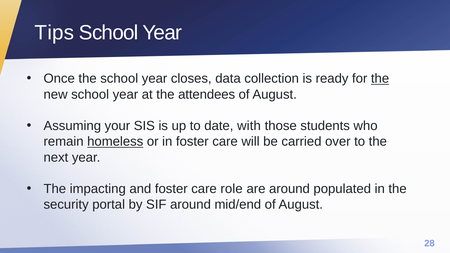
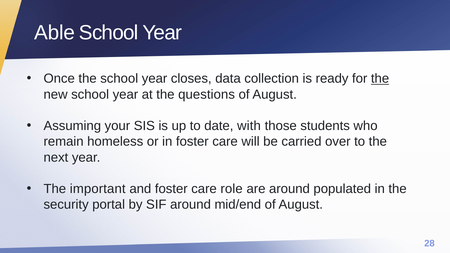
Tips: Tips -> Able (55, 33)
attendees: attendees -> questions (207, 94)
homeless underline: present -> none (115, 142)
impacting: impacting -> important (98, 189)
